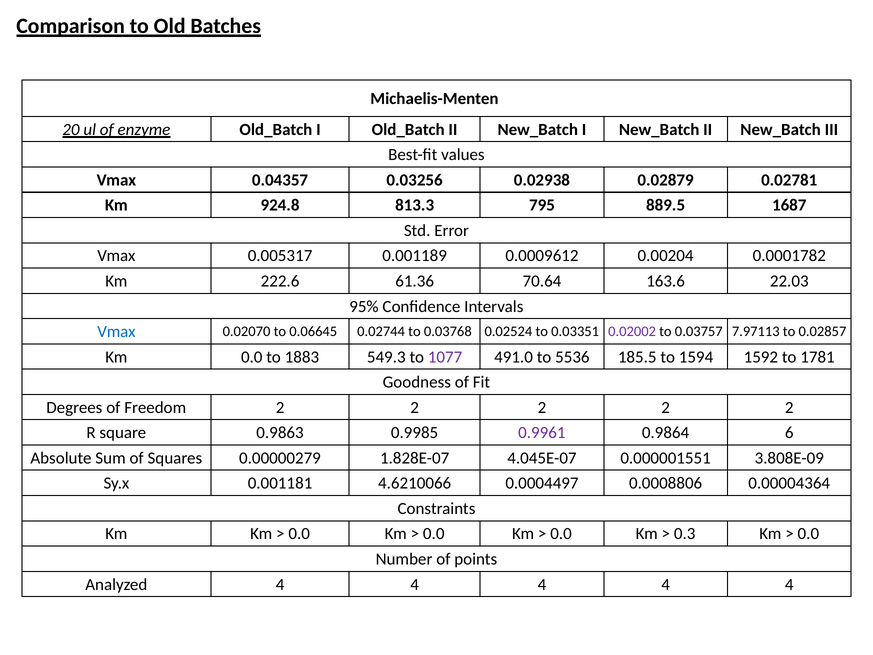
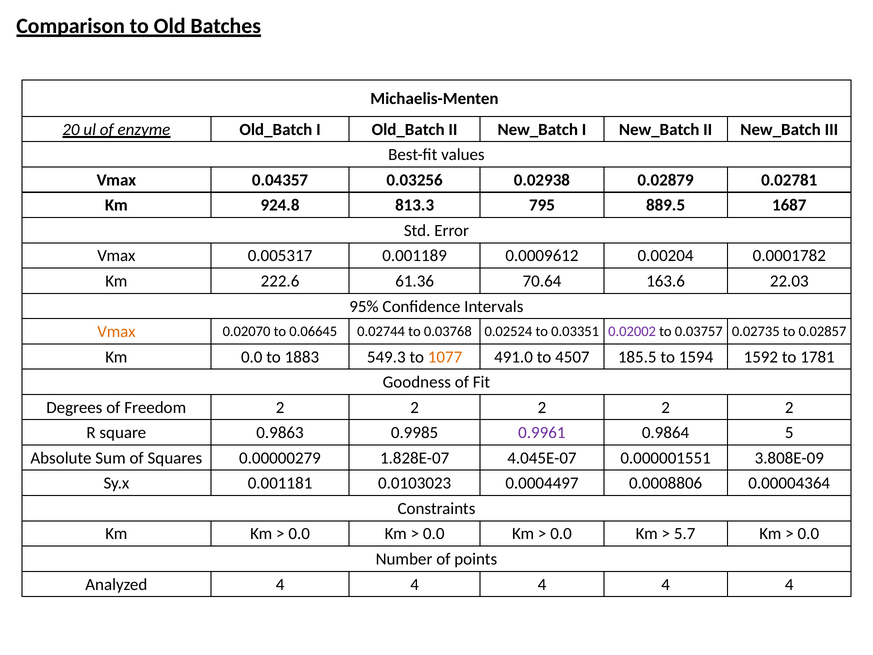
Vmax colour: blue -> orange (116, 332)
7.97113: 7.97113 -> 0.02735 (756, 331)
1077 colour: purple -> orange (445, 357)
5536: 5536 -> 4507 (572, 357)
6: 6 -> 5 (789, 433)
4.6210066: 4.6210066 -> 0.0103023 (415, 483)
0.3: 0.3 -> 5.7 (685, 534)
